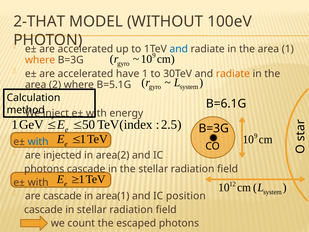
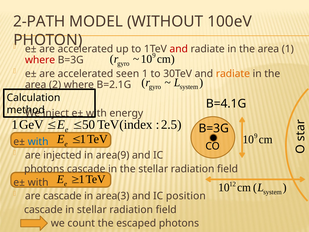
2-THAT: 2-THAT -> 2-PATH (39, 21)
and colour: blue -> red (179, 49)
where colour: orange -> red (40, 60)
have: have -> seen (128, 74)
B=5.1G: B=5.1G -> B=2.1G (114, 85)
B=6.1G: B=6.1G -> B=4.1G (226, 104)
area(2: area(2 -> area(9 (113, 155)
area(1: area(1 -> area(3 (113, 196)
